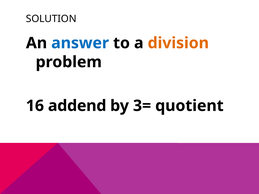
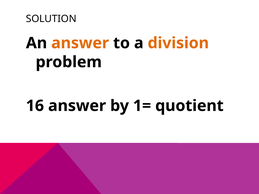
answer colour: blue -> orange (80, 43)
16 addend: addend -> answer (77, 106)
3=: 3= -> 1= (142, 106)
